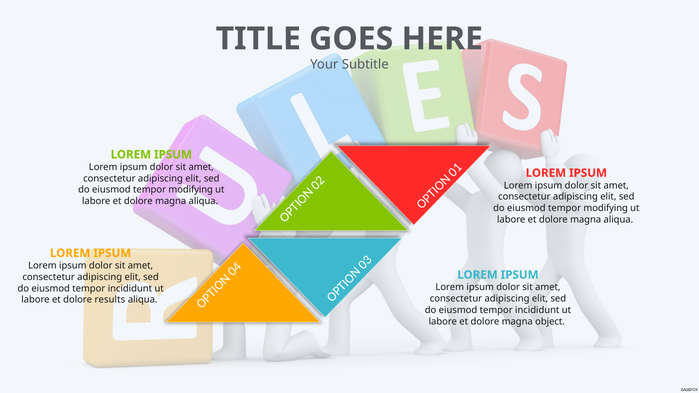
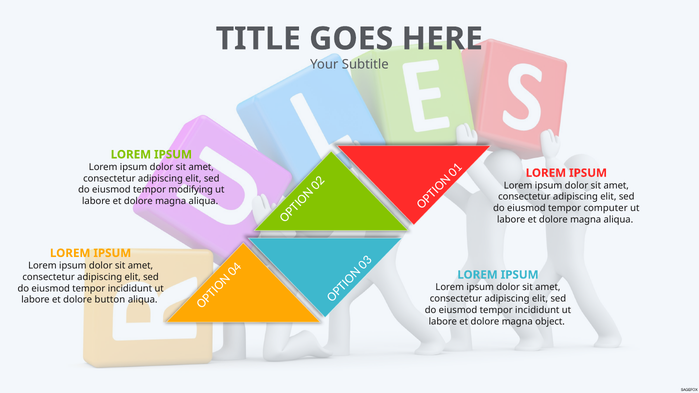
modifying: modifying -> computer (606, 208)
results: results -> button (110, 300)
